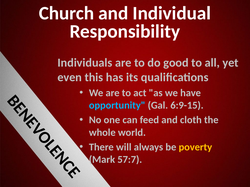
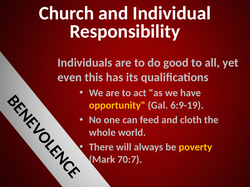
opportunity colour: light blue -> yellow (117, 106)
6:9-15: 6:9-15 -> 6:9-19 (187, 106)
57:7: 57:7 -> 70:7 (130, 160)
